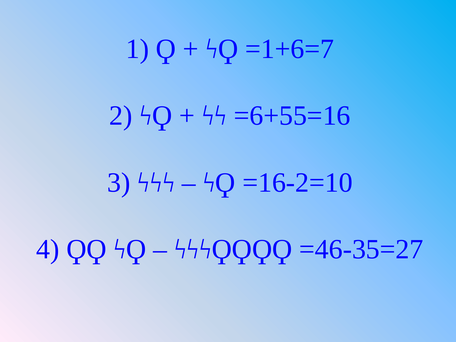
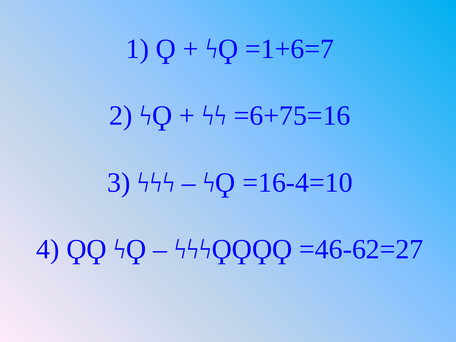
=6+55=16: =6+55=16 -> =6+75=16 (292, 116)
=16-2=10: =16-2=10 -> =16-4=10 (298, 183)
=46-35=27: =46-35=27 -> =46-62=27 (361, 249)
